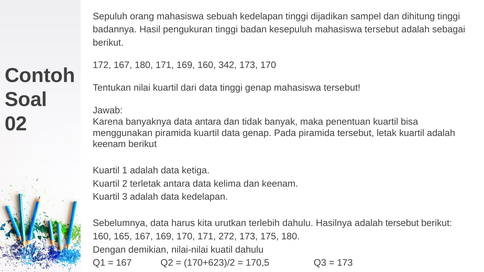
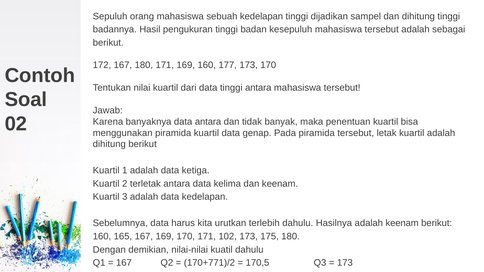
342: 342 -> 177 (228, 65)
tinggi genap: genap -> antara (258, 88)
keenam: keenam -> dihitung (109, 144)
adalah tersebut: tersebut -> keenam (402, 223)
272: 272 -> 102 (228, 237)
170+623)/2: 170+623)/2 -> 170+771)/2 (209, 263)
